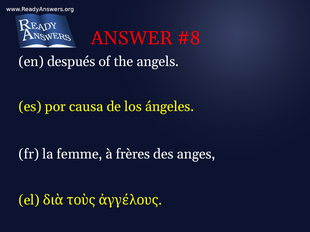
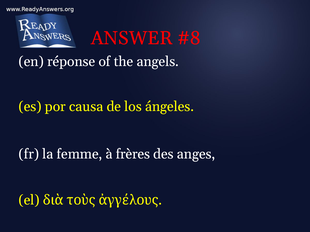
después: después -> réponse (71, 62)
